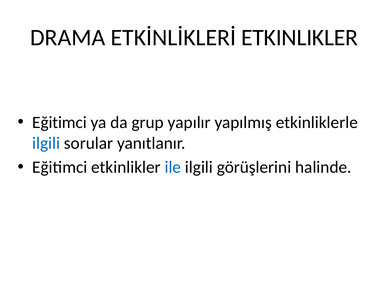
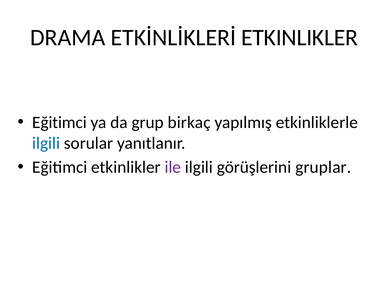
yapılır: yapılır -> birkaç (189, 122)
ile colour: blue -> purple (173, 167)
halinde: halinde -> gruplar (323, 167)
